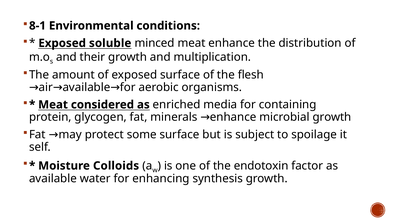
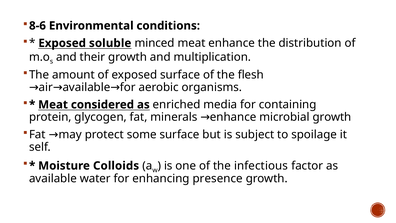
8-1: 8-1 -> 8-6 (37, 26)
endotoxin: endotoxin -> infectious (261, 166)
synthesis: synthesis -> presence (218, 178)
